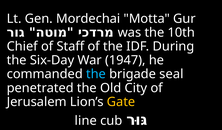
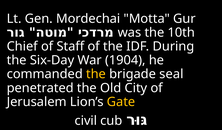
1947: 1947 -> 1904 (125, 60)
the colour: light blue -> yellow (96, 74)
line: line -> civil (86, 121)
